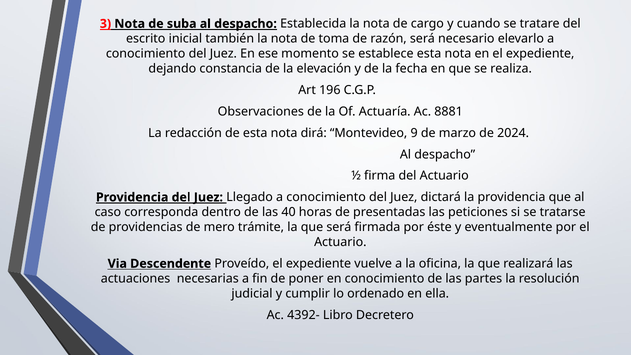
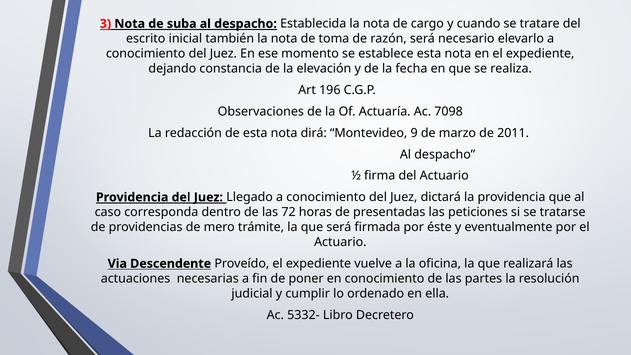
8881: 8881 -> 7098 (449, 112)
2024: 2024 -> 2011 (513, 133)
40: 40 -> 72 (289, 212)
4392-: 4392- -> 5332- (303, 315)
